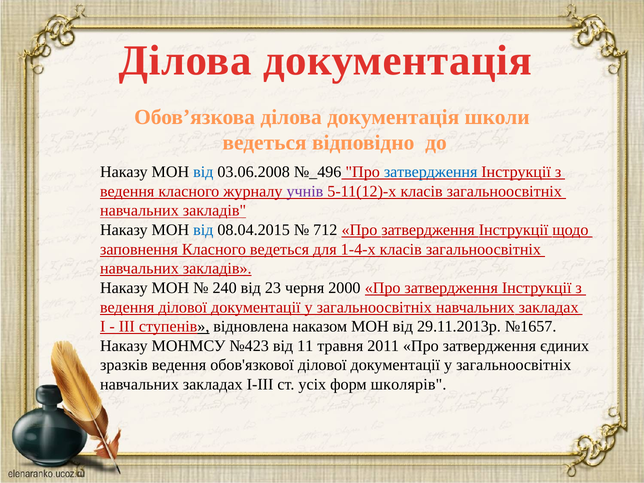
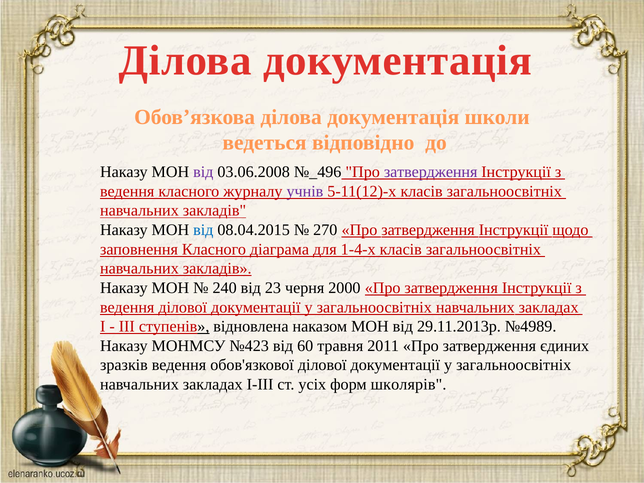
від colour: blue -> purple (203, 172)
затвердження colour: blue -> purple (431, 172)
712: 712 -> 270 (325, 230)
Класного ведеться: ведеться -> діаграма (280, 249)
№1657: №1657 -> №4989 (531, 327)
11: 11 -> 60 (305, 346)
